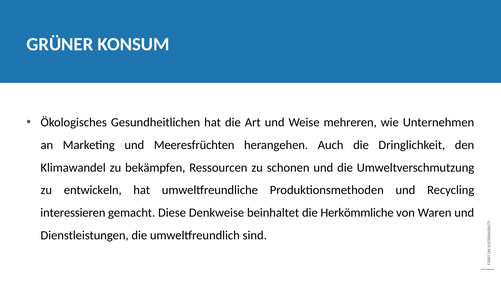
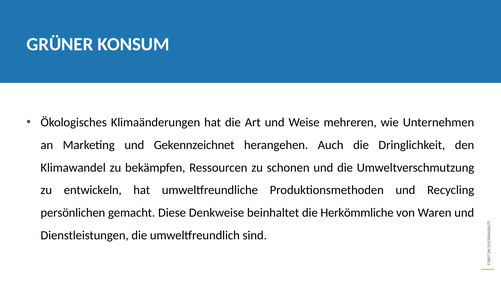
Gesundheitlichen: Gesundheitlichen -> Klimaänderungen (156, 122)
Meeresfrüchten: Meeresfrüchten -> Gekennzeichnet (194, 145)
interessieren: interessieren -> persönlichen (73, 213)
